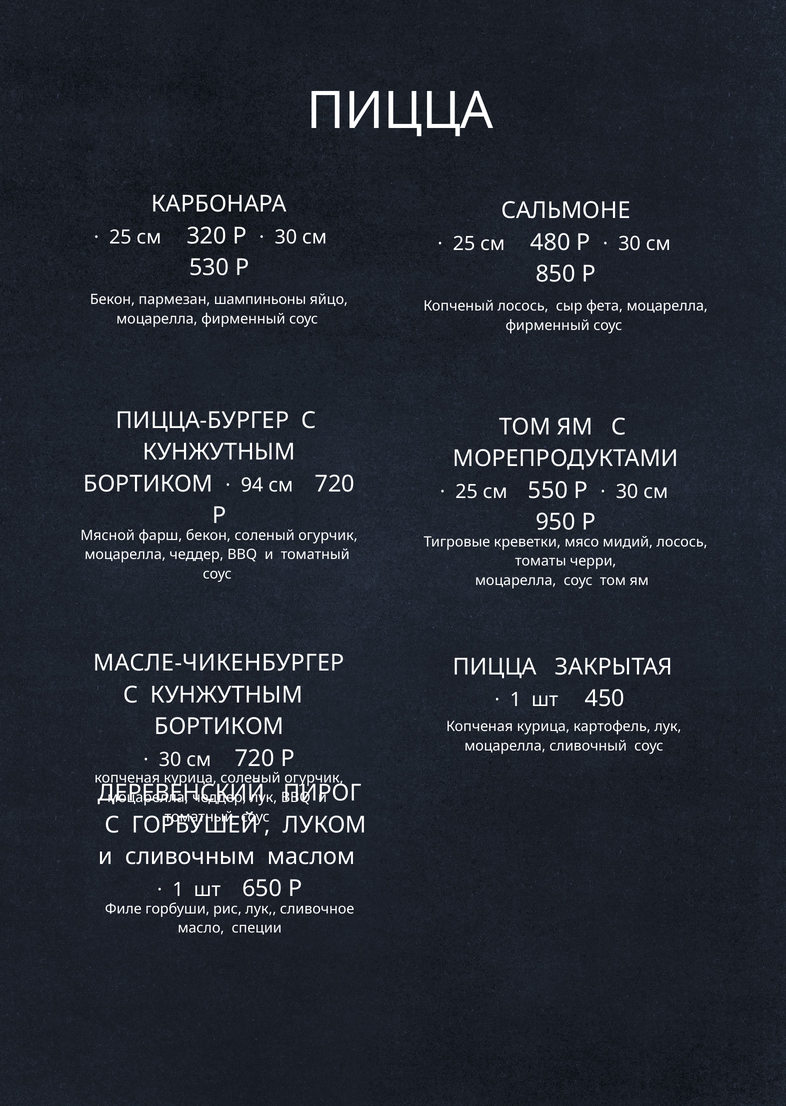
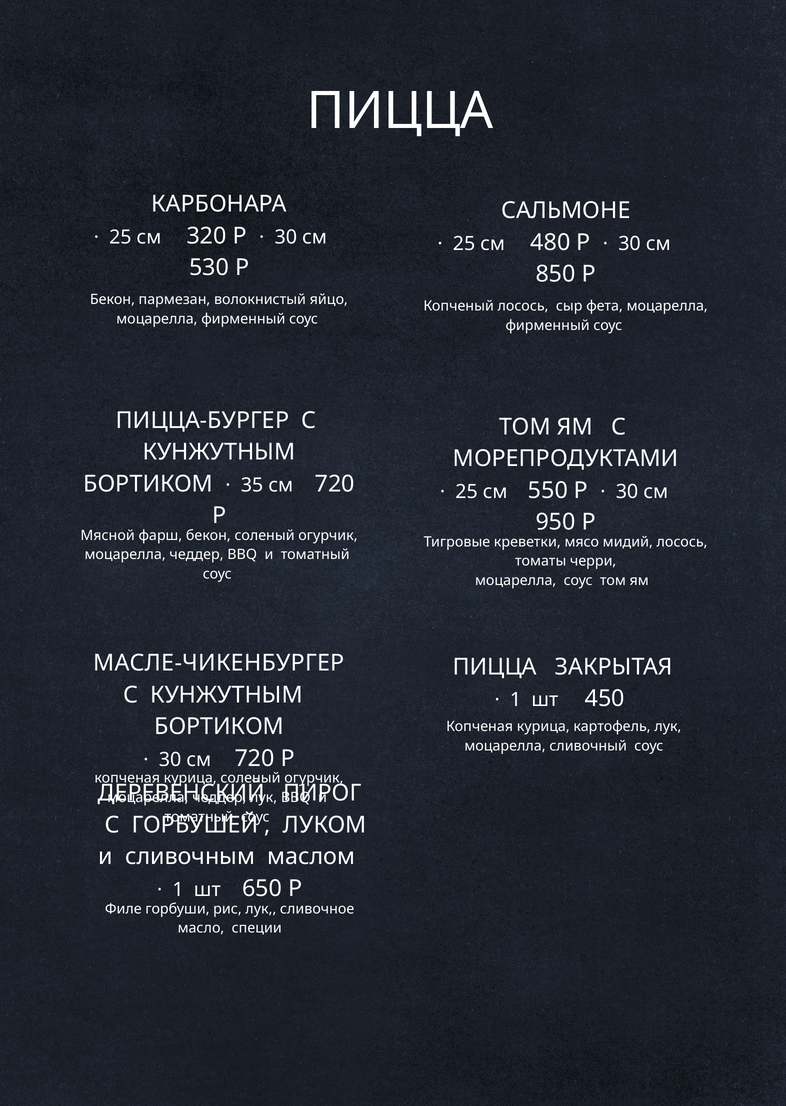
шампиньоны: шампиньоны -> волокнистый (260, 300)
94: 94 -> 35 (252, 485)
